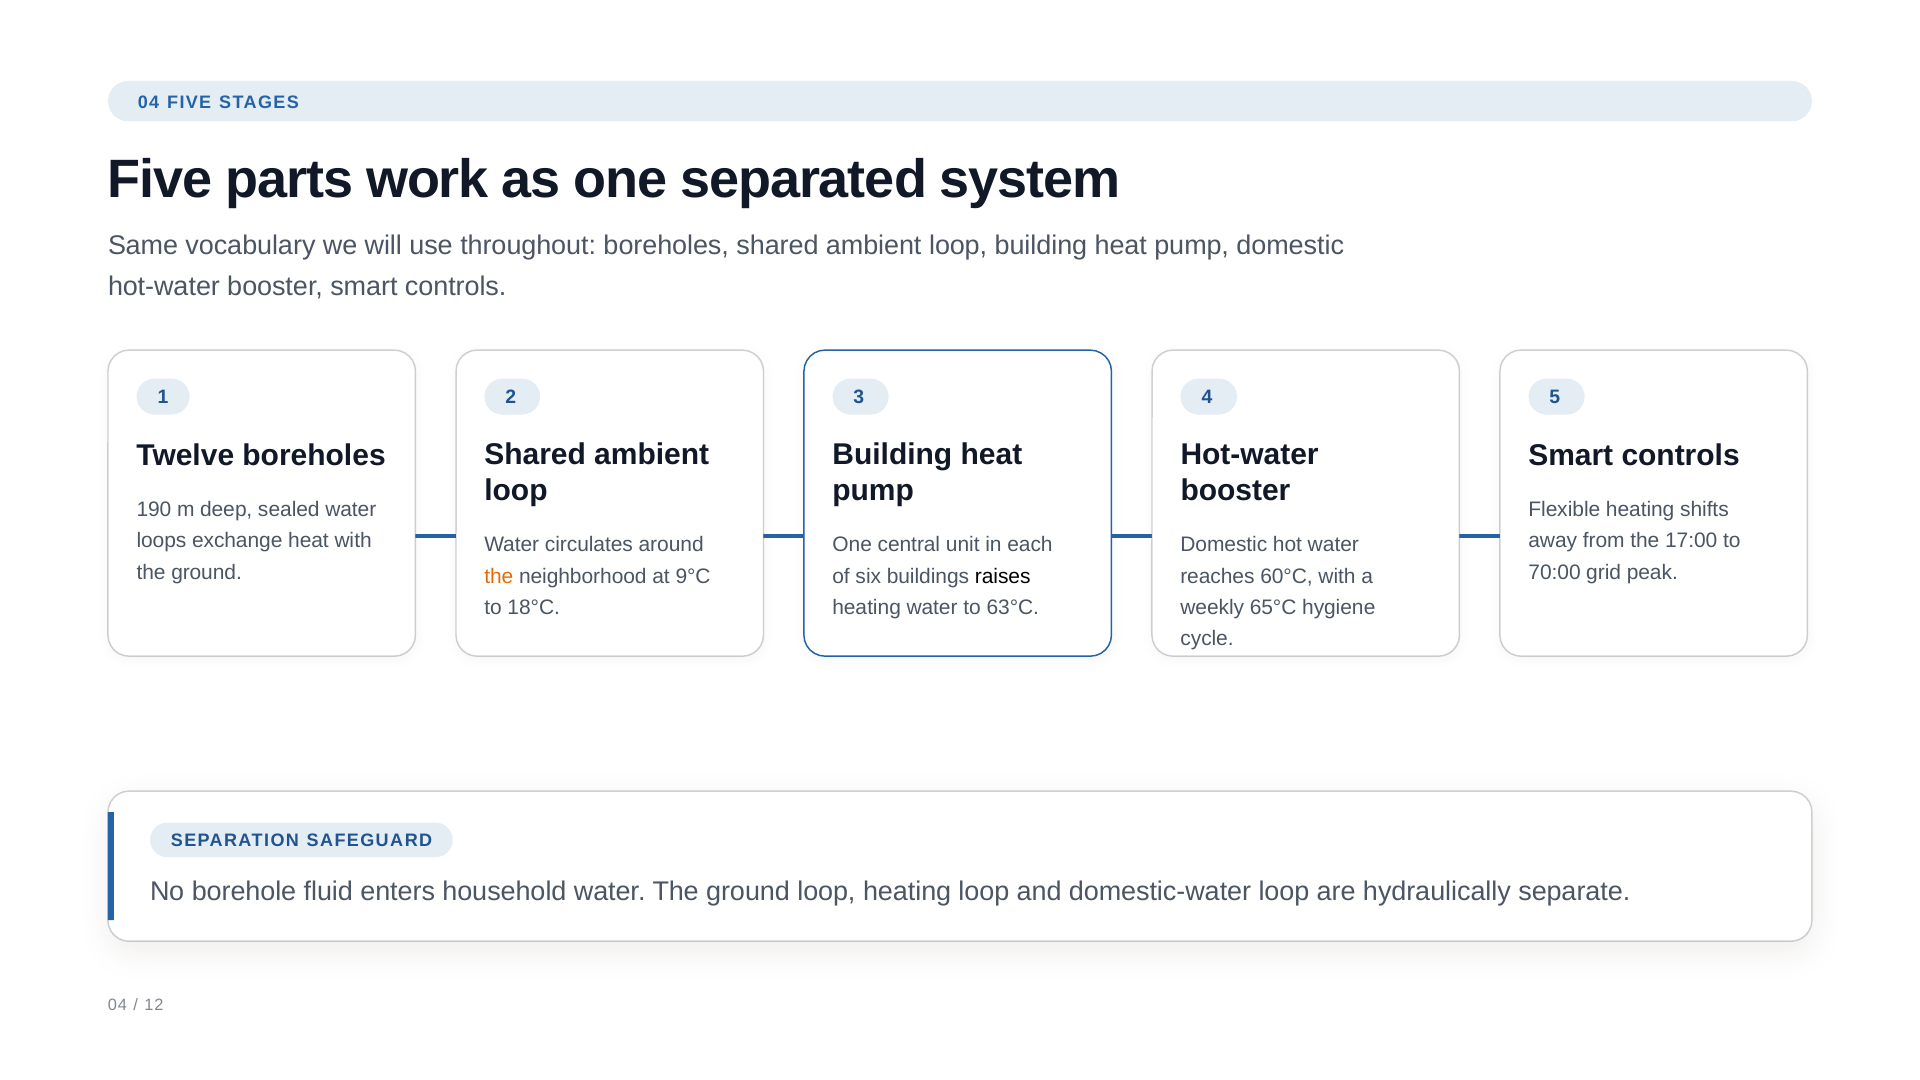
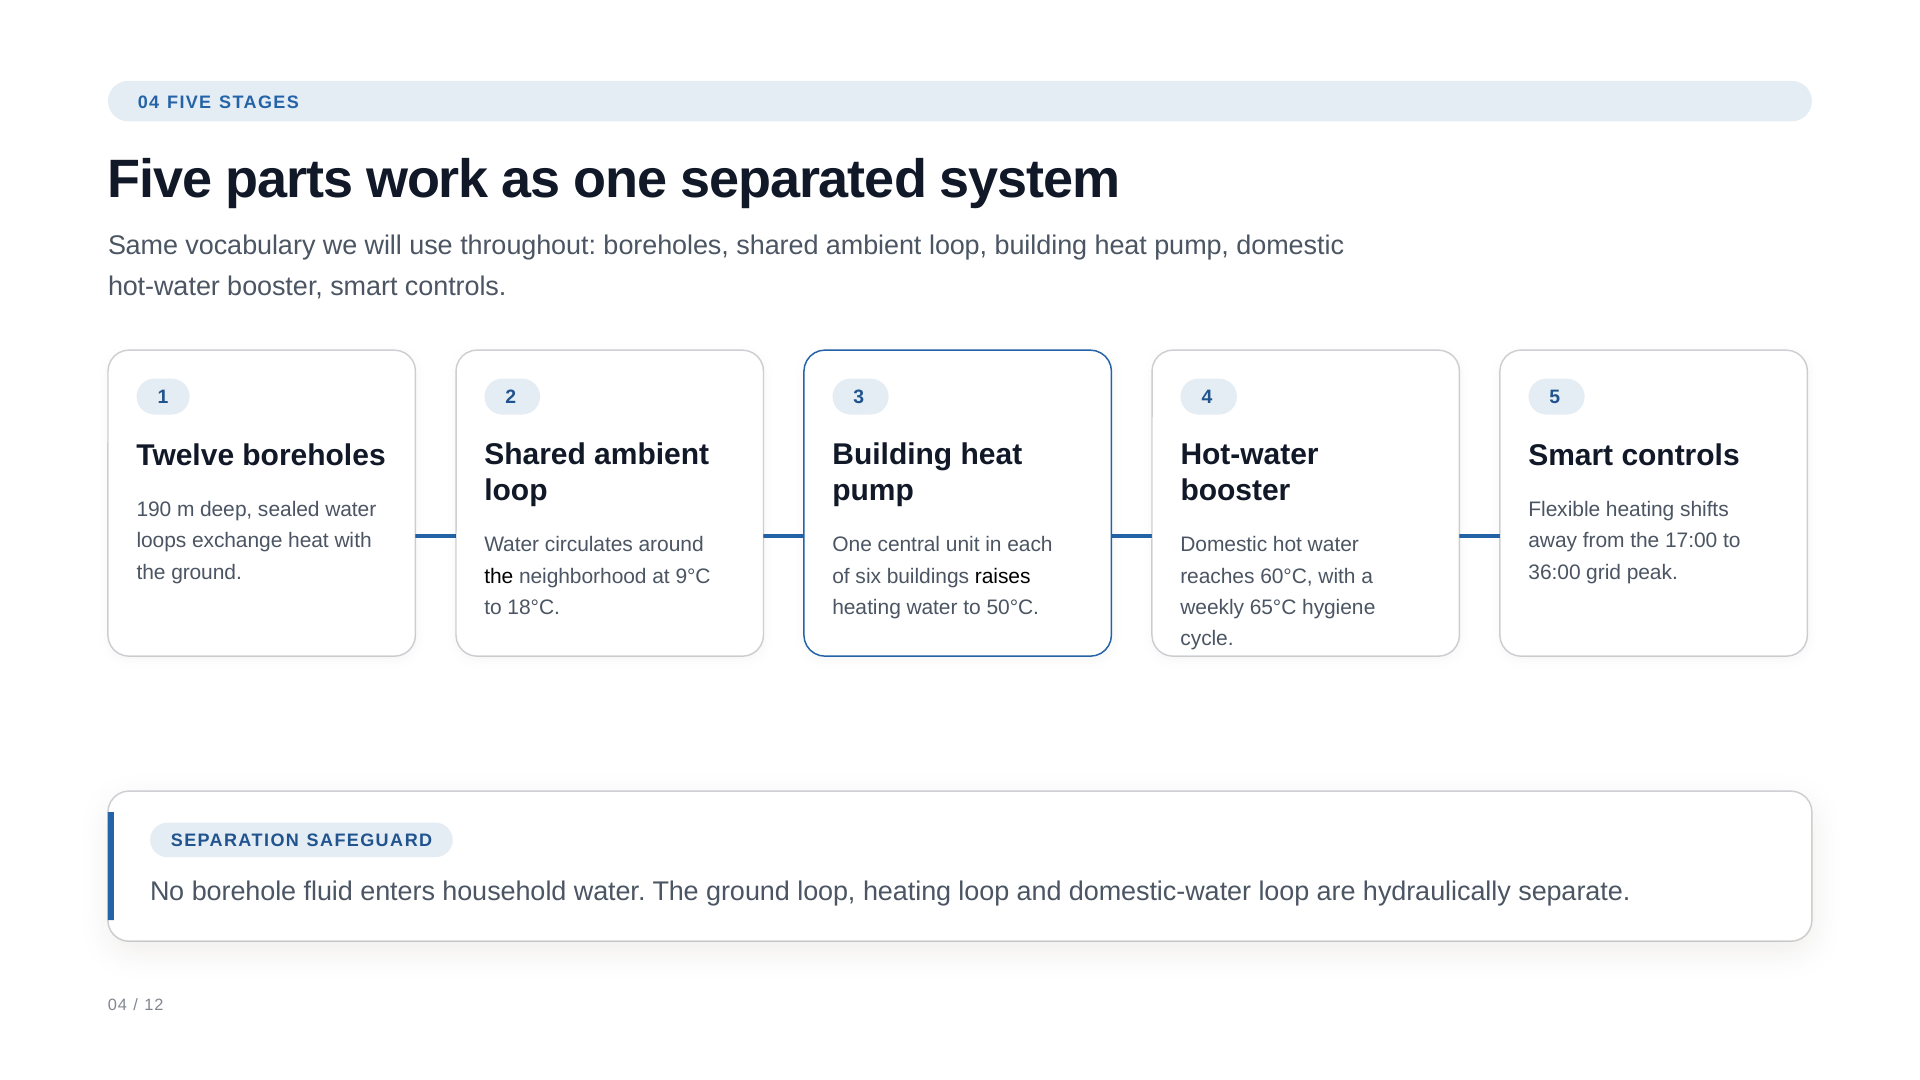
70:00: 70:00 -> 36:00 (1555, 572)
the colour: orange -> black (499, 576)
63°C: 63°C -> 50°C (1013, 608)
